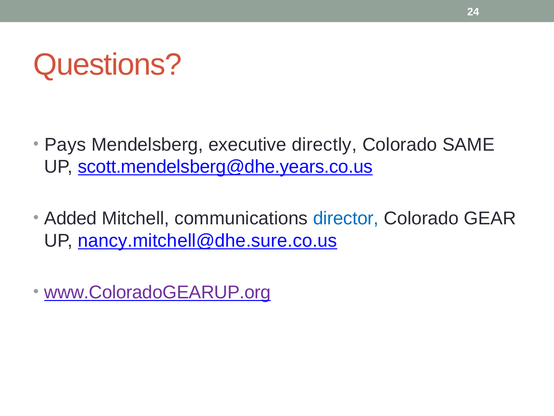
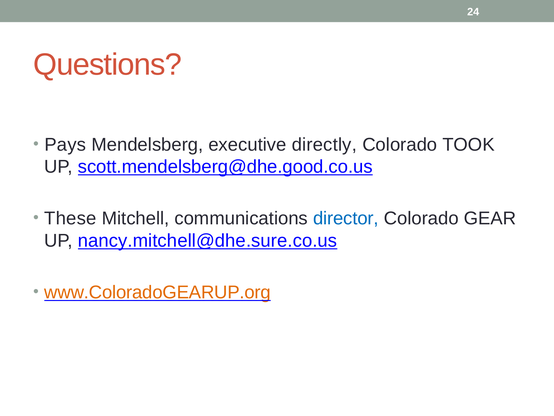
SAME: SAME -> TOOK (469, 144)
scott.mendelsberg@dhe.years.co.us: scott.mendelsberg@dhe.years.co.us -> scott.mendelsberg@dhe.good.co.us (225, 167)
Added: Added -> These (70, 218)
www.ColoradoGEARUP.org colour: purple -> orange (158, 292)
